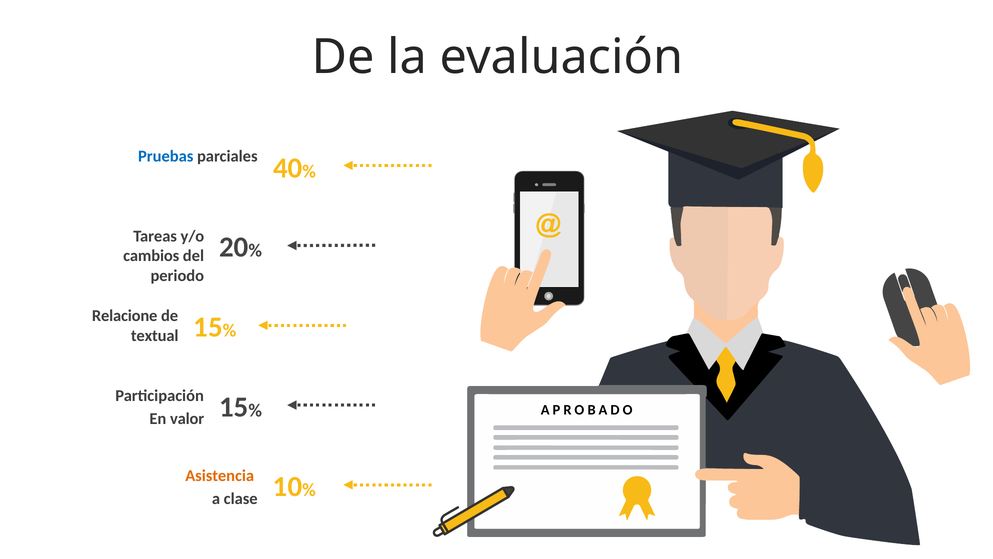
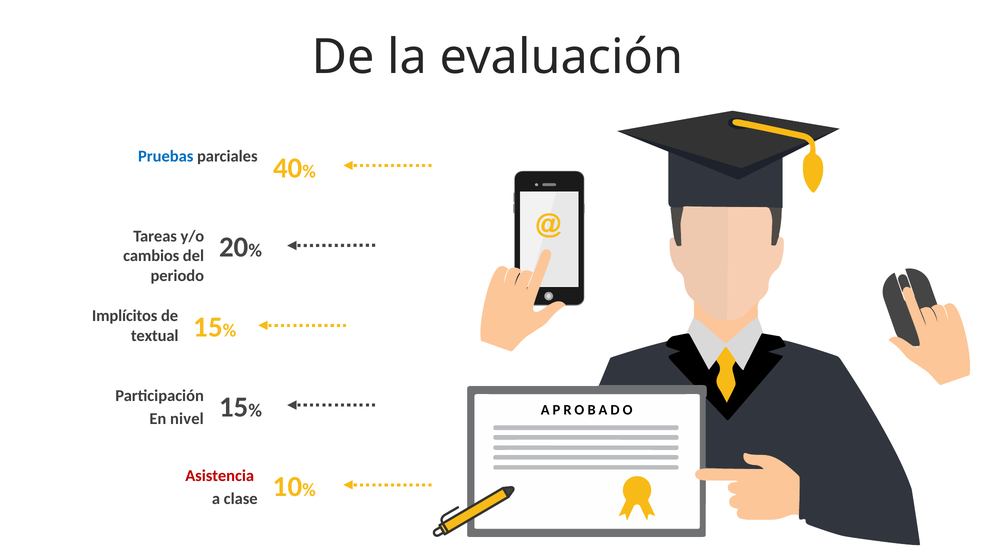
Relacione: Relacione -> Implícitos (125, 316)
valor: valor -> nivel (187, 419)
Asistencia colour: orange -> red (220, 475)
